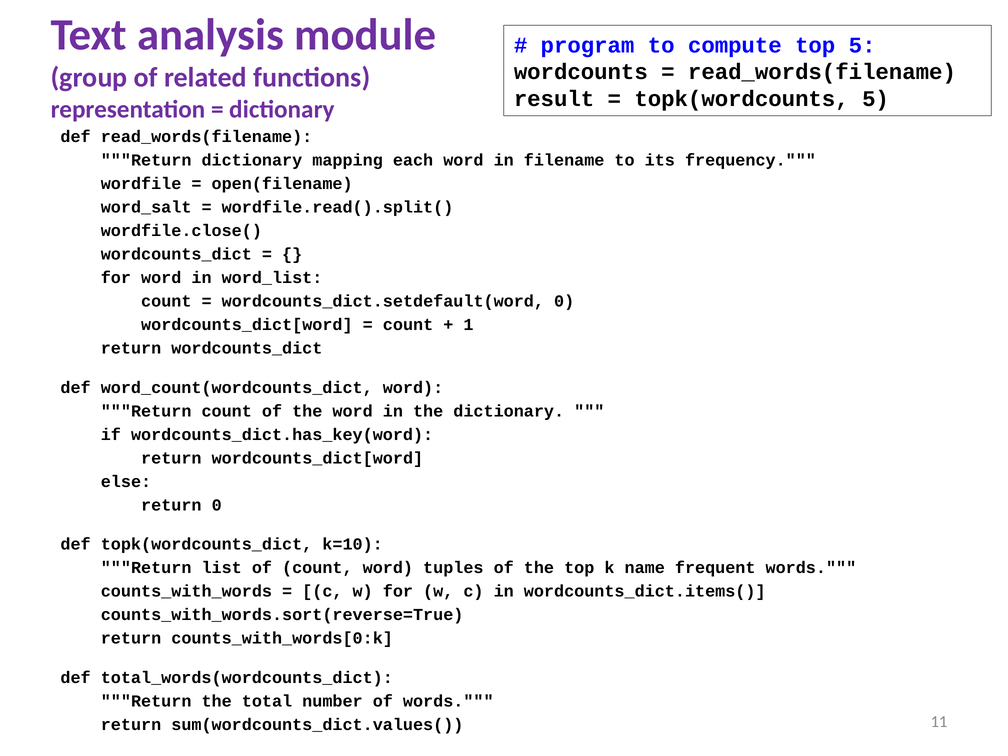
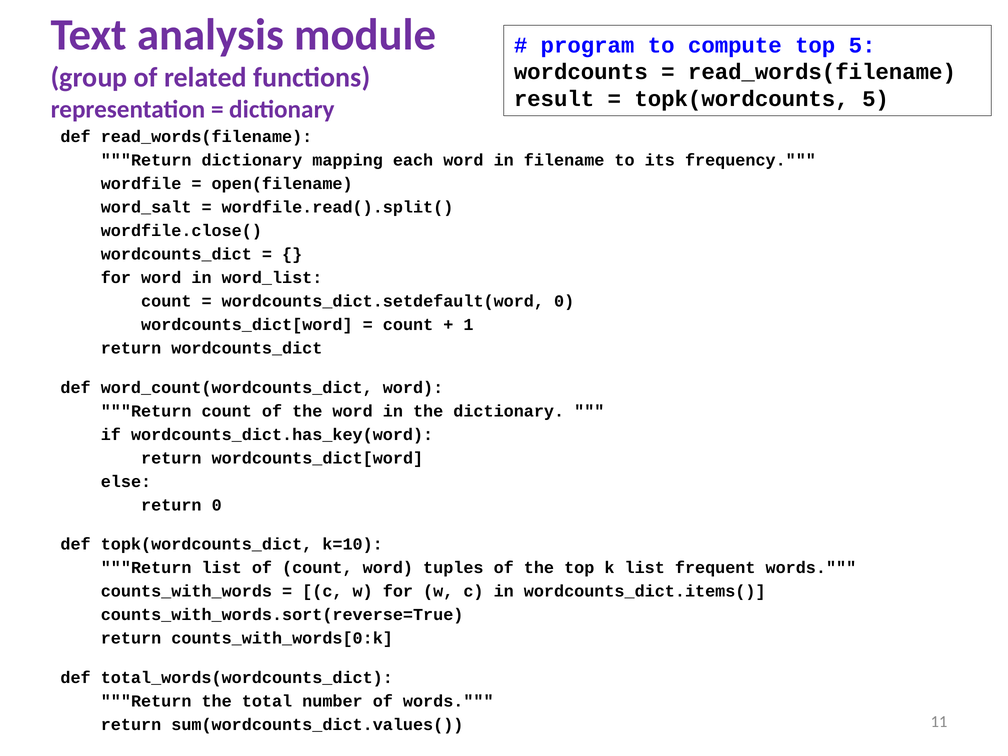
k name: name -> list (645, 568)
